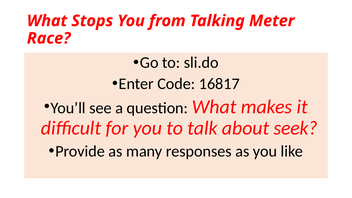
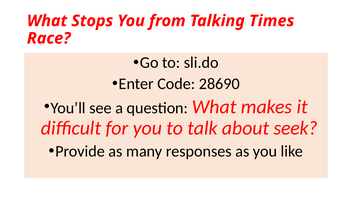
Meter: Meter -> Times (272, 21)
16817: 16817 -> 28690 (219, 84)
